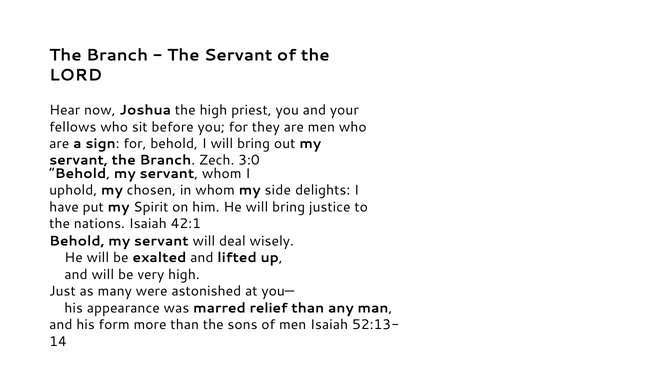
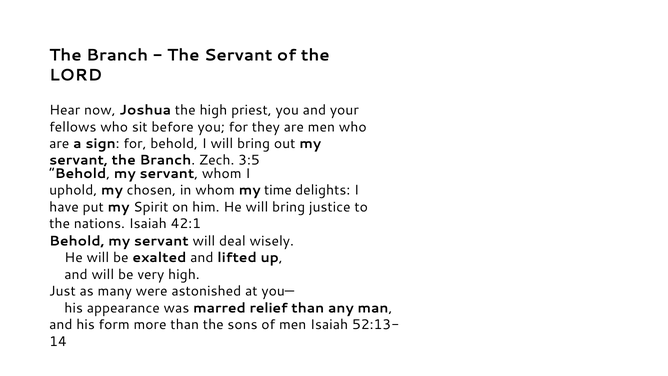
3:0: 3:0 -> 3:5 (249, 160)
side: side -> time (278, 190)
